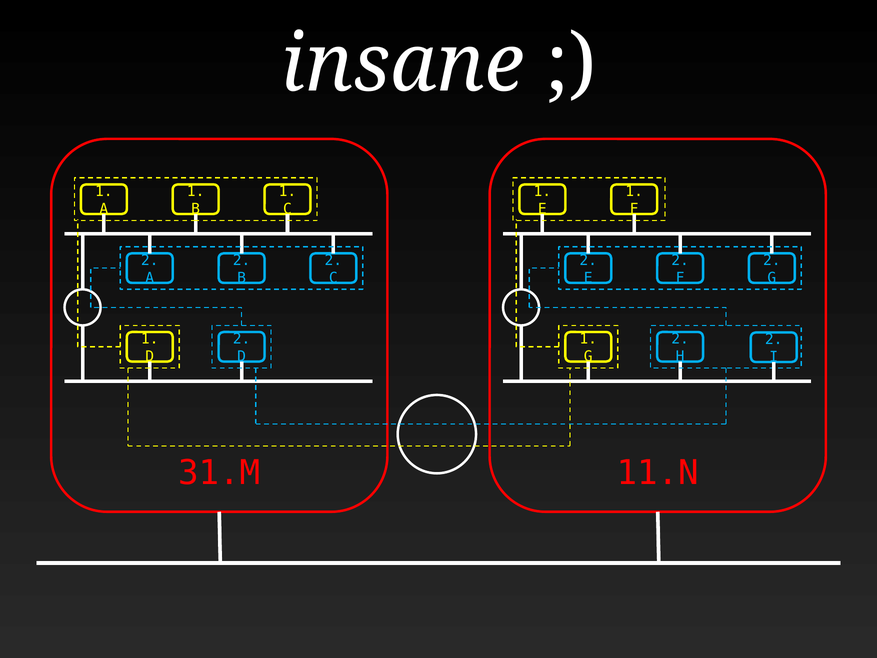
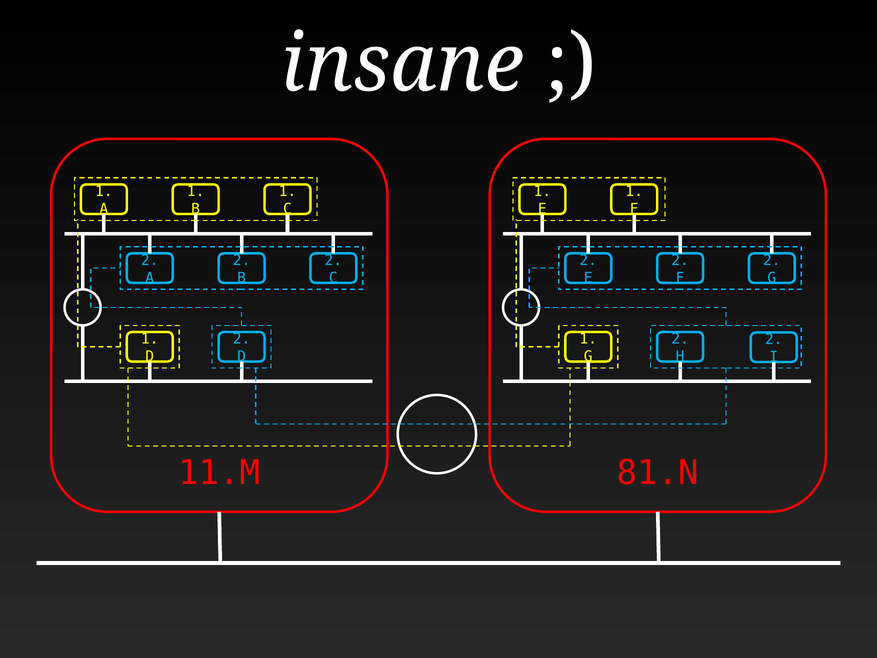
31.M: 31.M -> 11.M (219, 473)
11.N: 11.N -> 81.N (658, 473)
